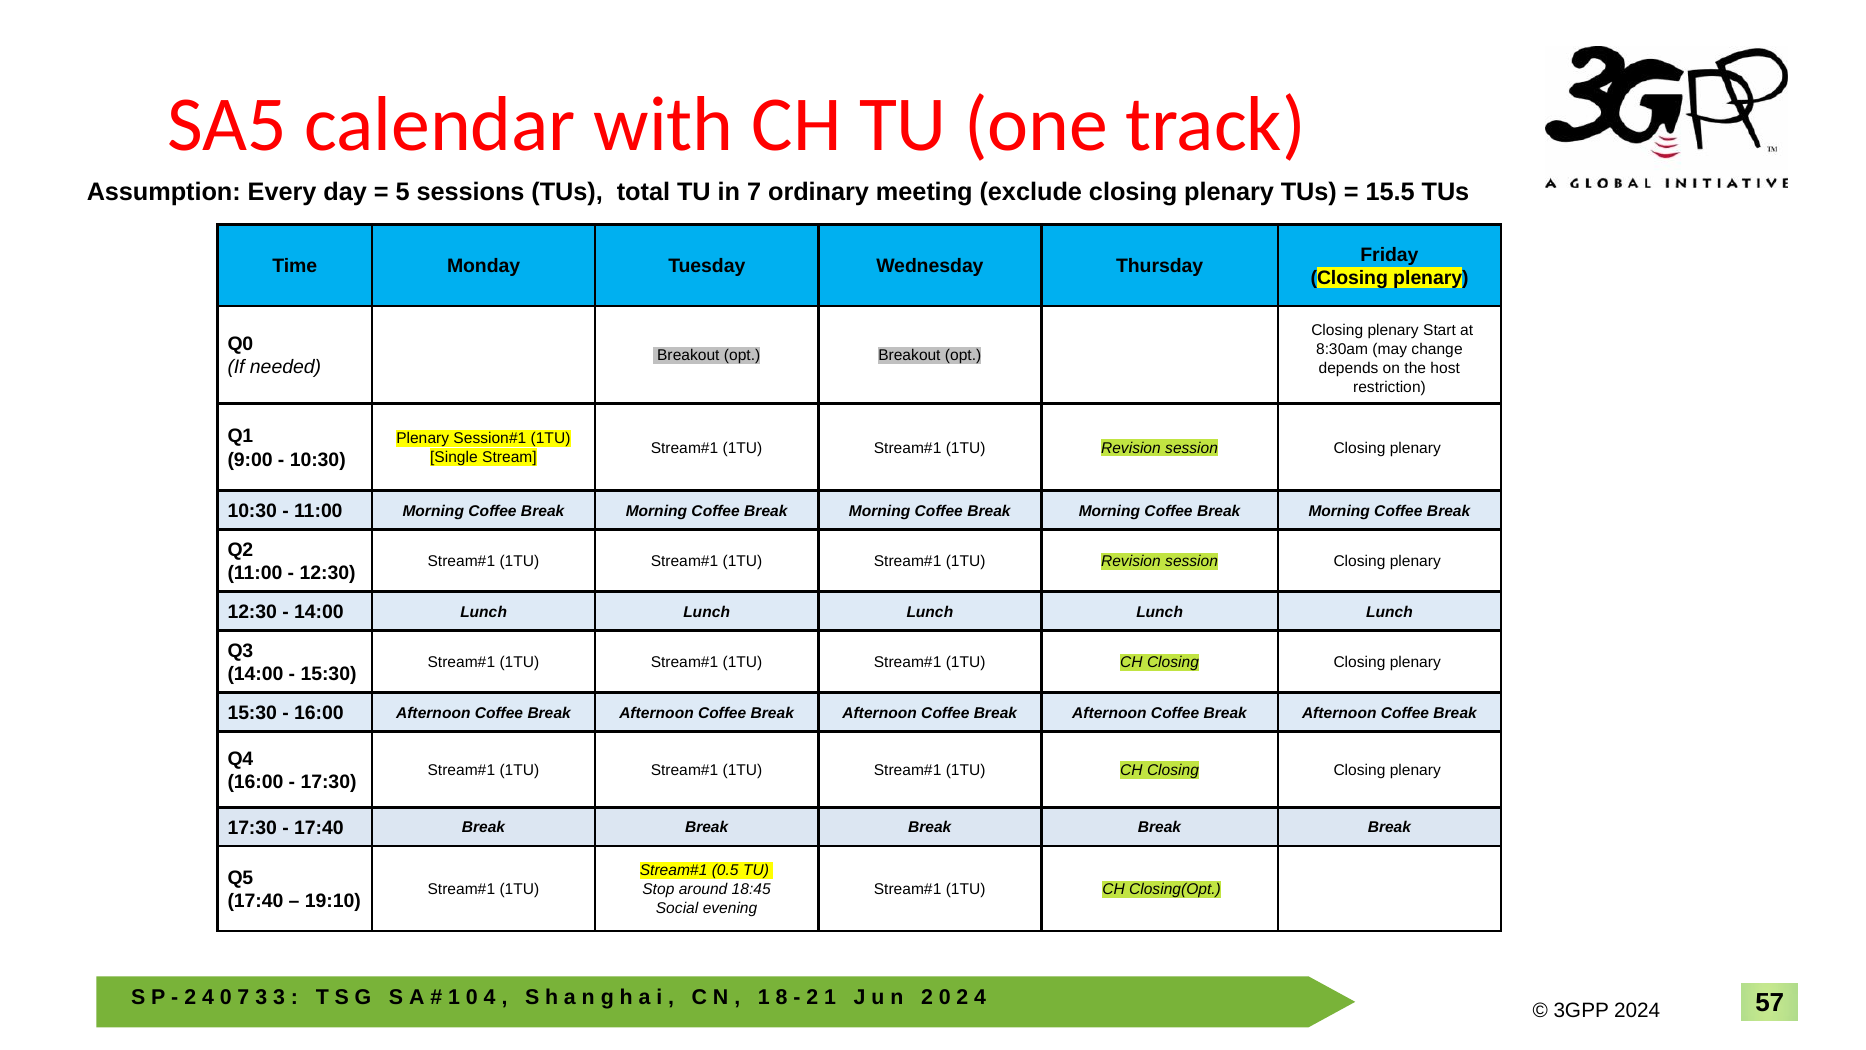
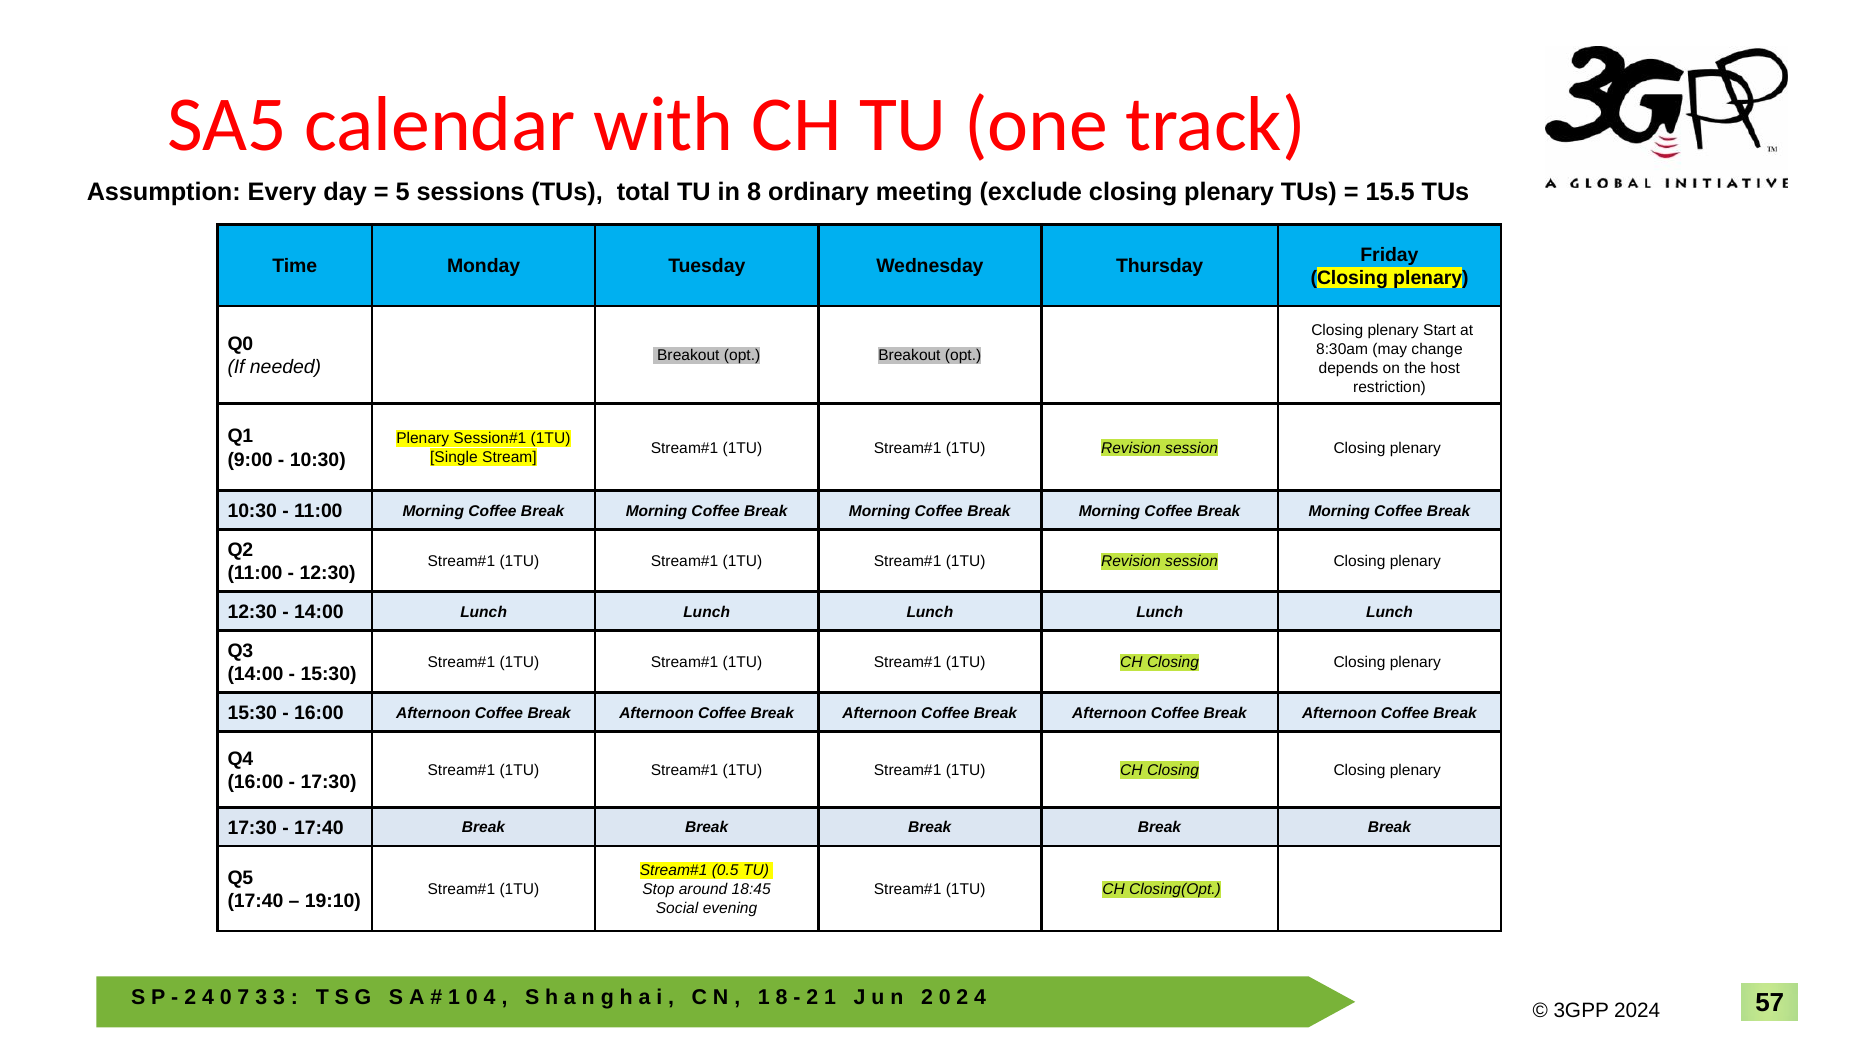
in 7: 7 -> 8 (754, 192)
